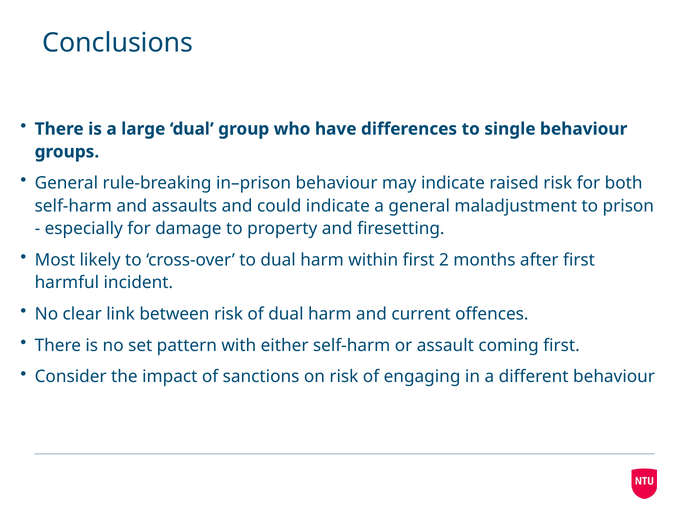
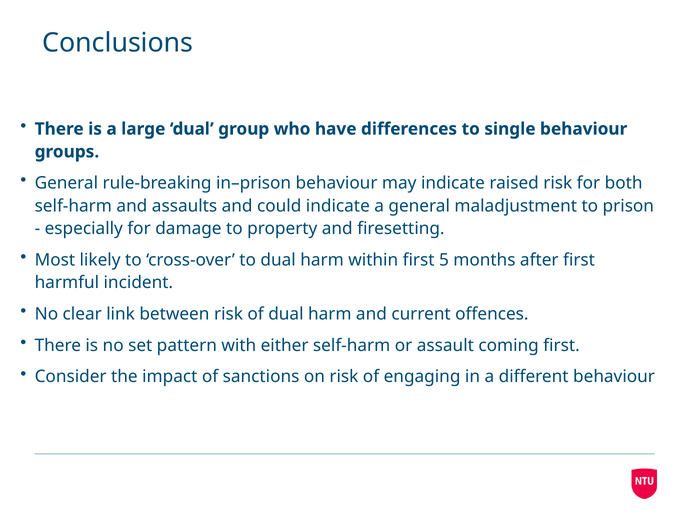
2: 2 -> 5 (444, 260)
